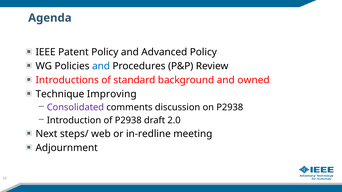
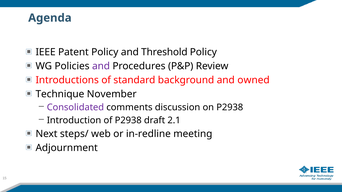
Advanced: Advanced -> Threshold (164, 52)
and colour: blue -> purple (101, 66)
Improving: Improving -> November (112, 94)
2.0: 2.0 -> 2.1 (174, 121)
